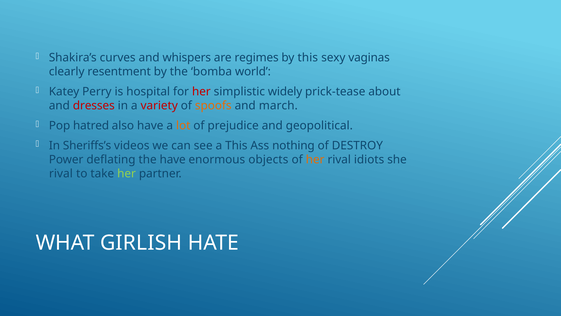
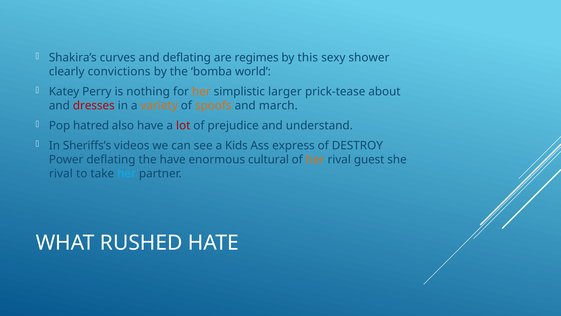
and whispers: whispers -> deflating (187, 58)
vaginas: vaginas -> shower (369, 58)
resentment: resentment -> convictions (119, 72)
hospital: hospital -> nothing (148, 92)
her colour: red -> orange (201, 92)
widely: widely -> larger (285, 92)
variety colour: red -> orange (159, 106)
lot colour: orange -> red (183, 125)
geopolitical: geopolitical -> understand (319, 125)
a This: This -> Kids (236, 145)
nothing: nothing -> express (293, 145)
objects: objects -> cultural (268, 159)
idiots: idiots -> guest (369, 159)
her colour: light green -> light blue (127, 173)
GIRLISH: GIRLISH -> RUSHED (141, 243)
